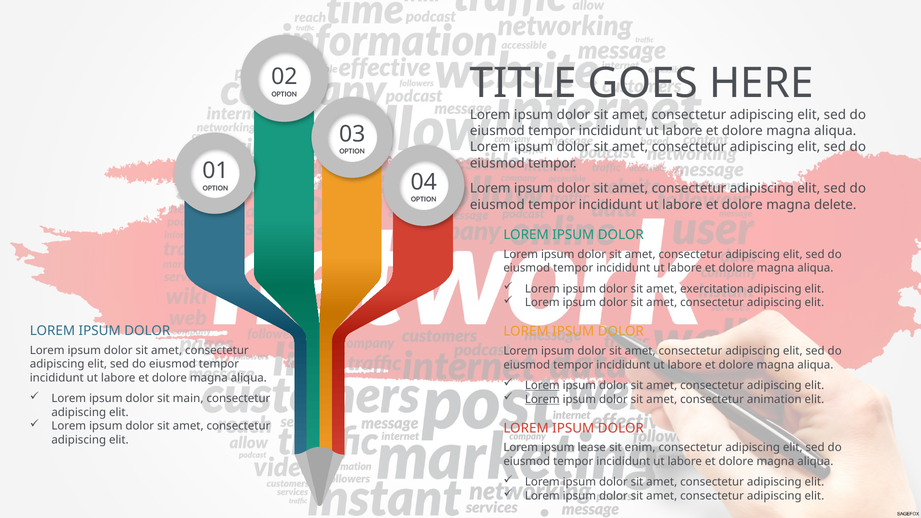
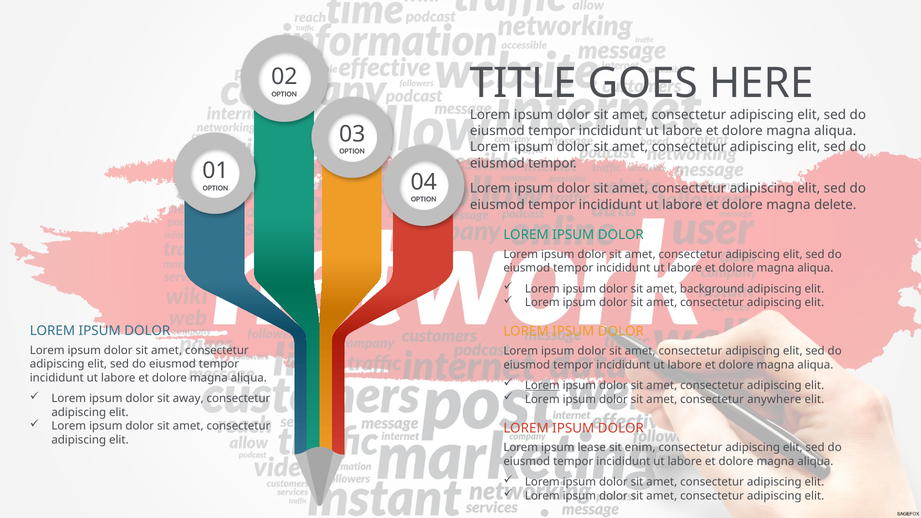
exercitation: exercitation -> background (712, 289)
main: main -> away (188, 399)
Lorem underline: present -> none (542, 399)
animation: animation -> anywhere (774, 399)
